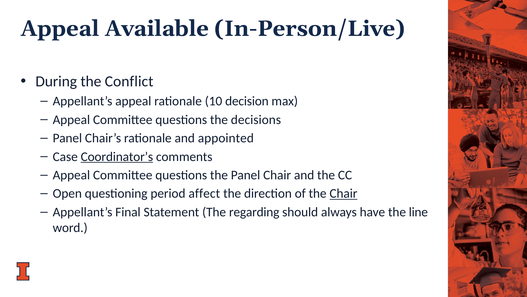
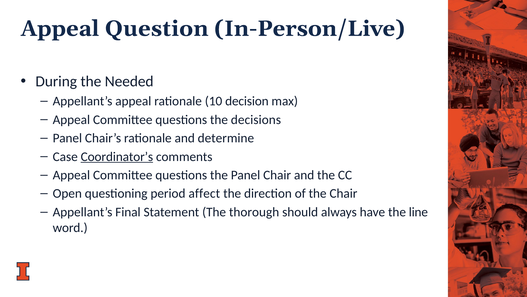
Available: Available -> Question (157, 29)
Conflict: Conflict -> Needed (129, 81)
appointed: appointed -> determine (226, 138)
Chair underline: present -> none (343, 193)
regarding: regarding -> thorough (254, 212)
